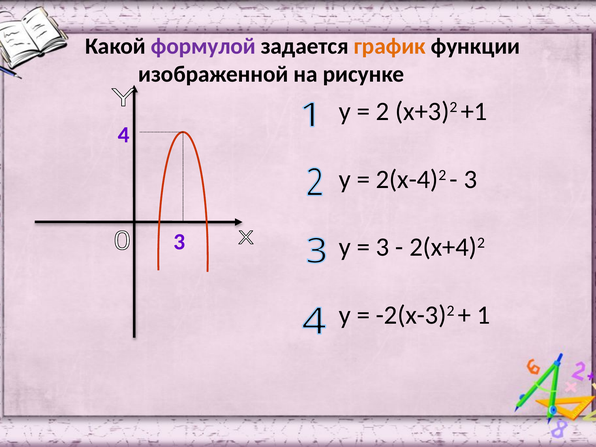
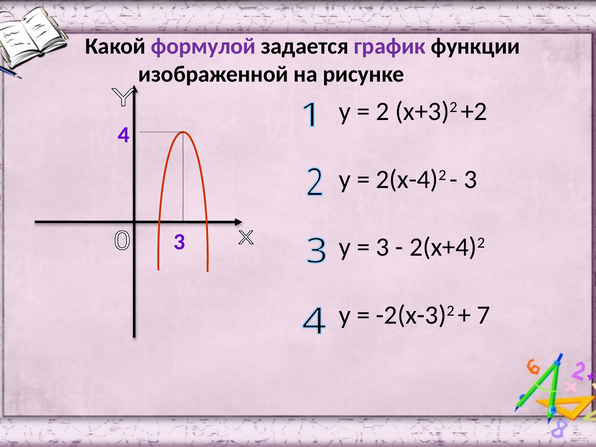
график colour: orange -> purple (390, 46)
+1: +1 -> +2 (474, 112)
1: 1 -> 7 (484, 315)
